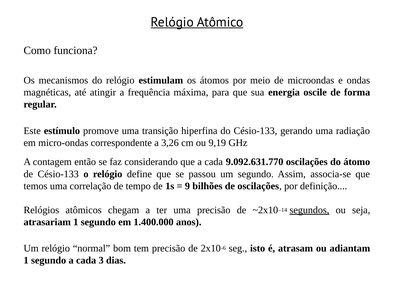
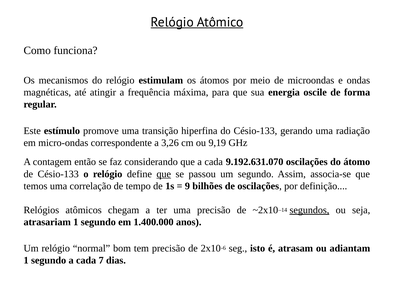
9.092.631.770: 9.092.631.770 -> 9.192.631.070 (255, 162)
que underline: none -> present (164, 174)
3: 3 -> 7 (101, 260)
